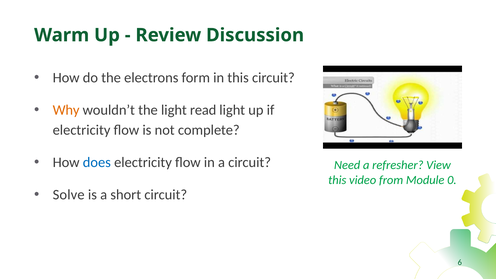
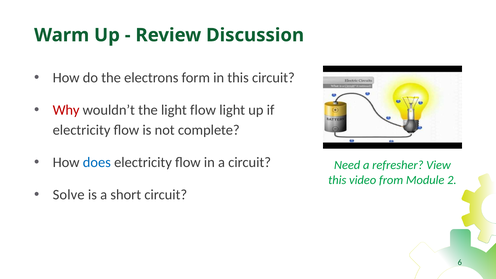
Why colour: orange -> red (66, 110)
light read: read -> flow (203, 110)
0: 0 -> 2 (452, 180)
